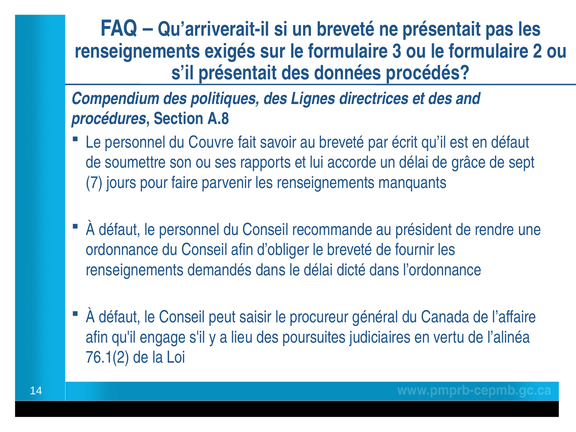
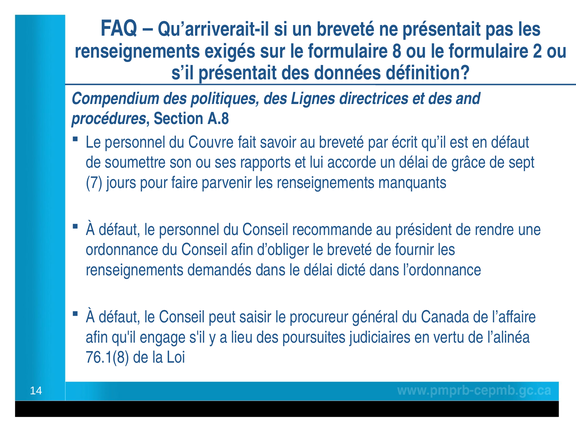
3: 3 -> 8 (397, 51)
procédés: procédés -> définition (428, 73)
76.1(2: 76.1(2 -> 76.1(8 (108, 357)
